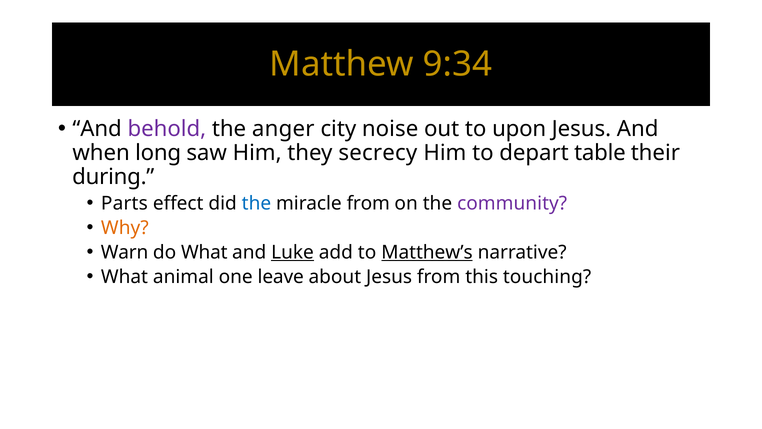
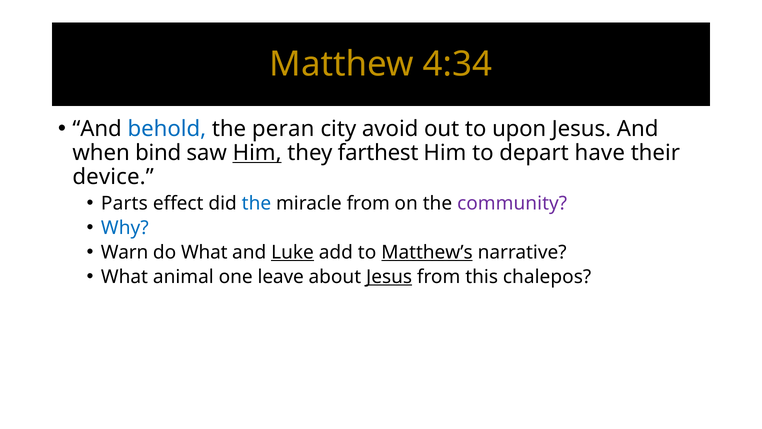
9:34: 9:34 -> 4:34 (458, 64)
behold colour: purple -> blue (167, 129)
anger: anger -> peran (283, 129)
noise: noise -> avoid (390, 129)
long: long -> bind (158, 153)
Him underline: none -> present (257, 153)
secrecy: secrecy -> farthest (378, 153)
table: table -> have (600, 153)
during: during -> device (113, 177)
Why colour: orange -> blue (125, 228)
Jesus underline: none -> present (389, 277)
touching: touching -> chalepos (547, 277)
